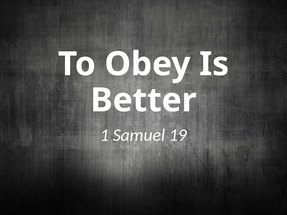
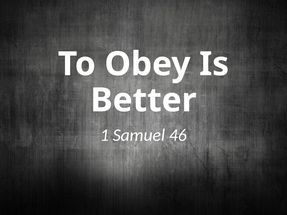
19: 19 -> 46 (178, 135)
